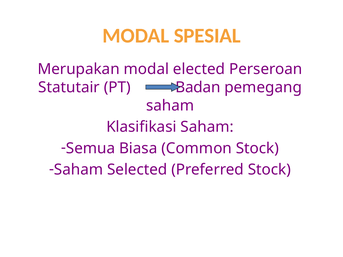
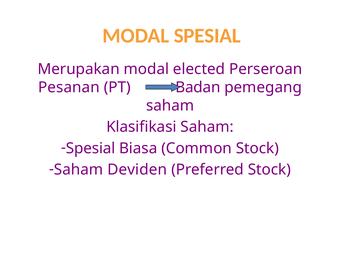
Statutair: Statutair -> Pesanan (69, 87)
Semua: Semua -> Spesial (91, 148)
Selected: Selected -> Deviden (137, 170)
